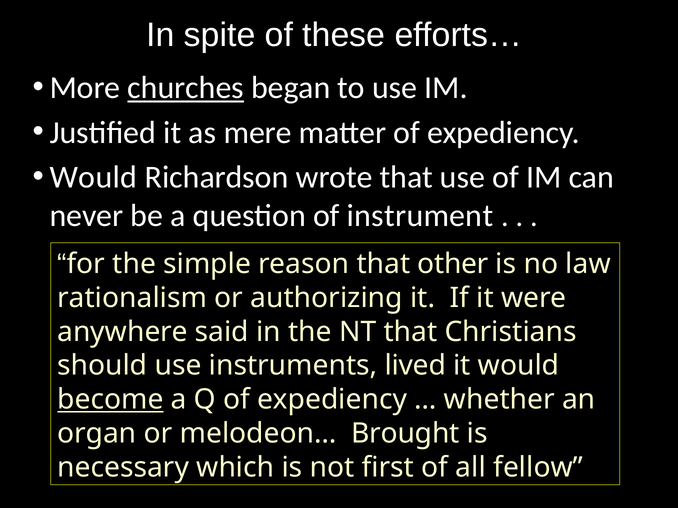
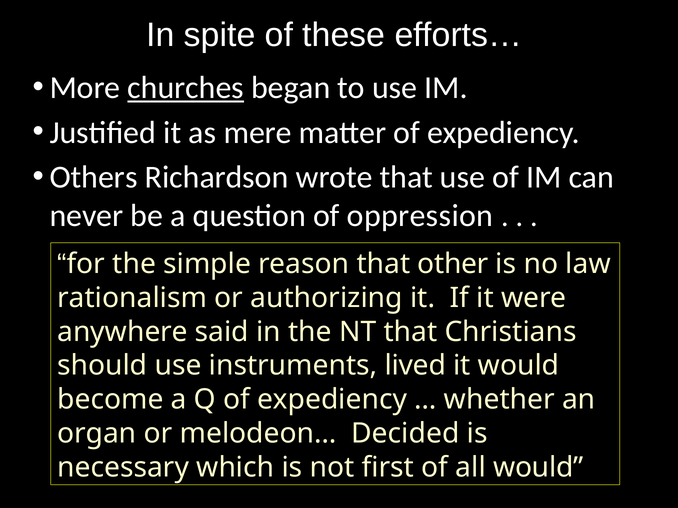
Would: Would -> Others (94, 177)
instrument: instrument -> oppression (420, 216)
become underline: present -> none (110, 400)
Brought: Brought -> Decided (405, 434)
all fellow: fellow -> would (538, 468)
